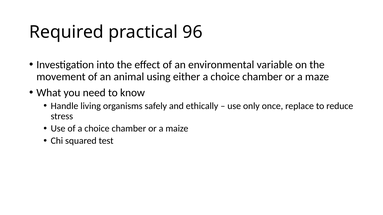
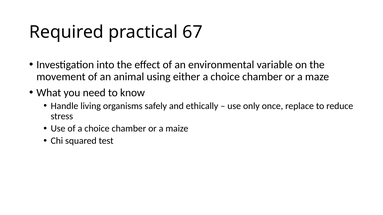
96: 96 -> 67 (193, 32)
